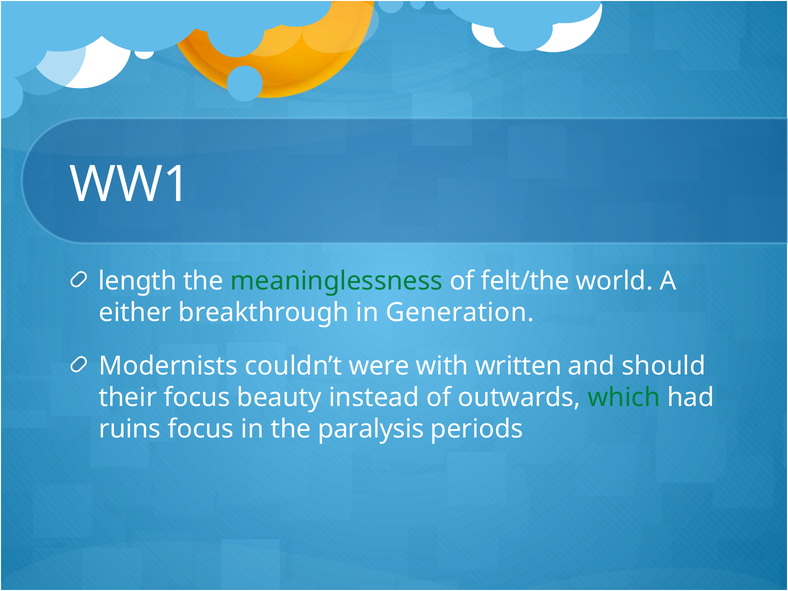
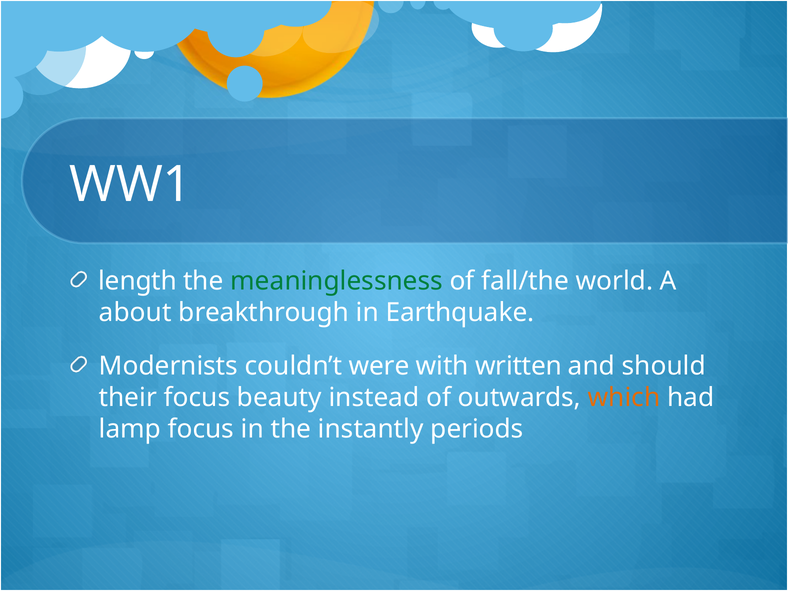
felt/the: felt/the -> fall/the (525, 281)
either: either -> about (135, 313)
Generation: Generation -> Earthquake (460, 313)
which colour: green -> orange (624, 398)
ruins: ruins -> lamp (130, 429)
paralysis: paralysis -> instantly (371, 429)
